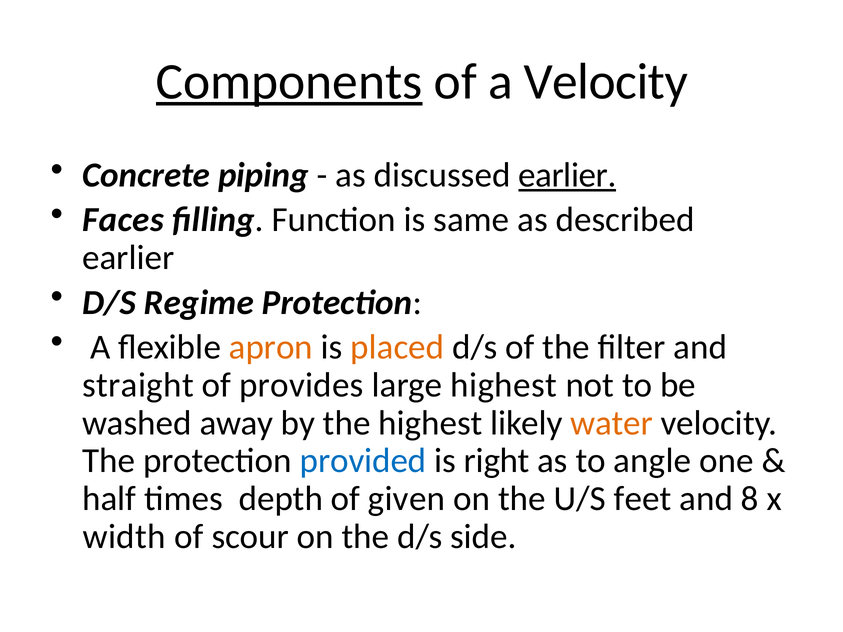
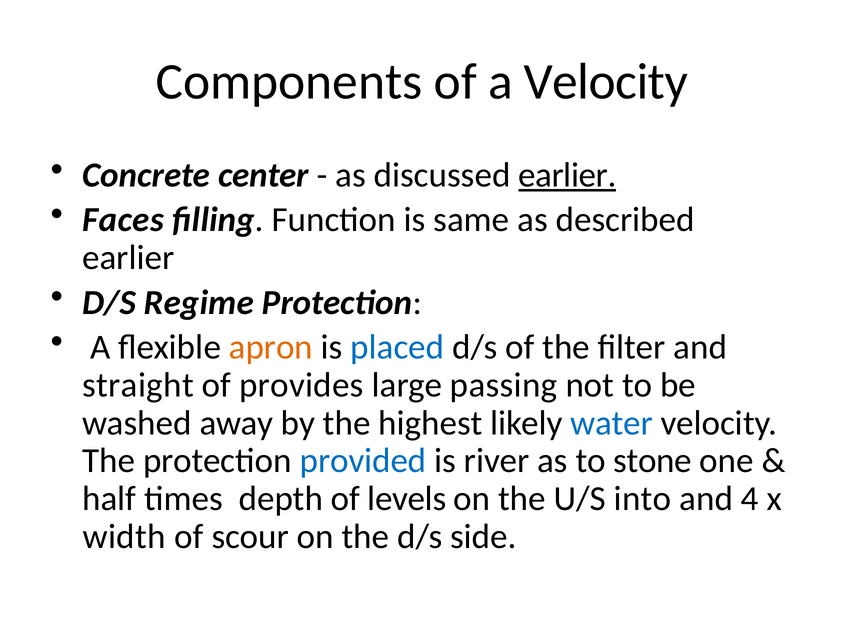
Components underline: present -> none (289, 82)
piping: piping -> center (263, 175)
placed colour: orange -> blue (397, 347)
large highest: highest -> passing (504, 385)
water colour: orange -> blue (612, 423)
right: right -> river (497, 461)
angle: angle -> stone (653, 461)
given: given -> levels (407, 499)
feet: feet -> into (643, 499)
8: 8 -> 4 (750, 499)
